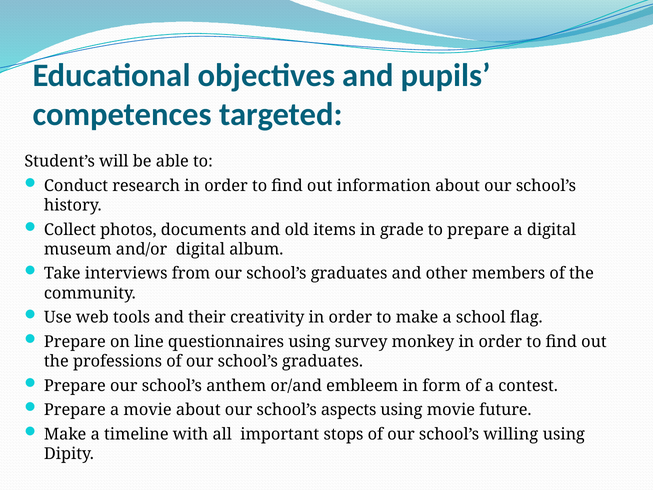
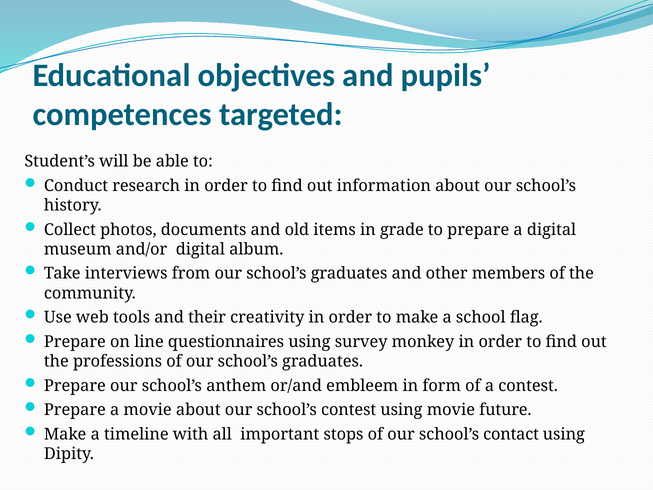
school’s aspects: aspects -> contest (349, 410)
willing: willing -> contact (511, 434)
